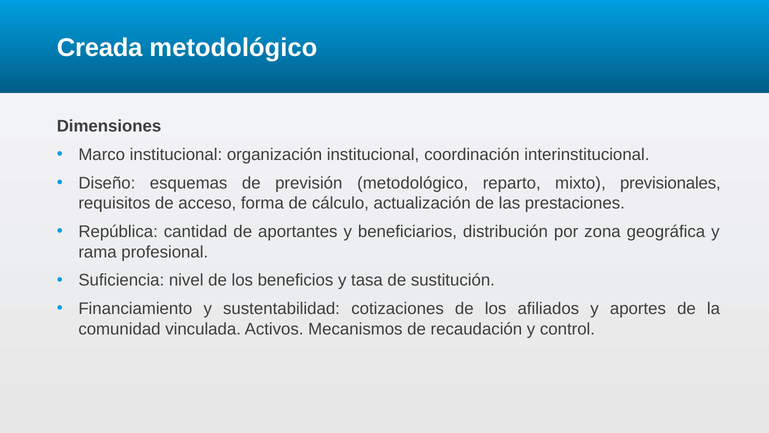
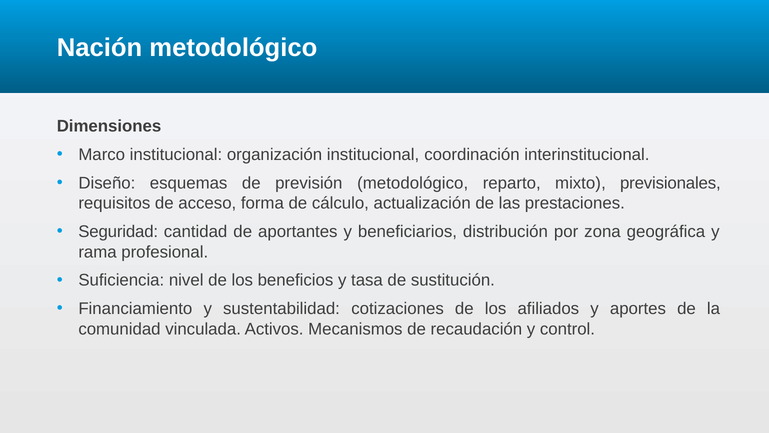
Creada: Creada -> Nación (100, 48)
República: República -> Seguridad (118, 232)
